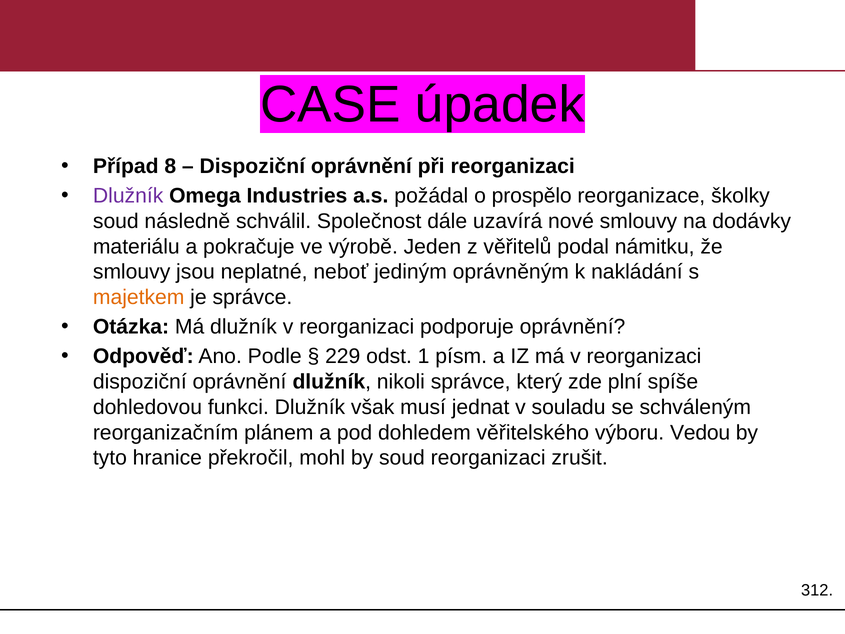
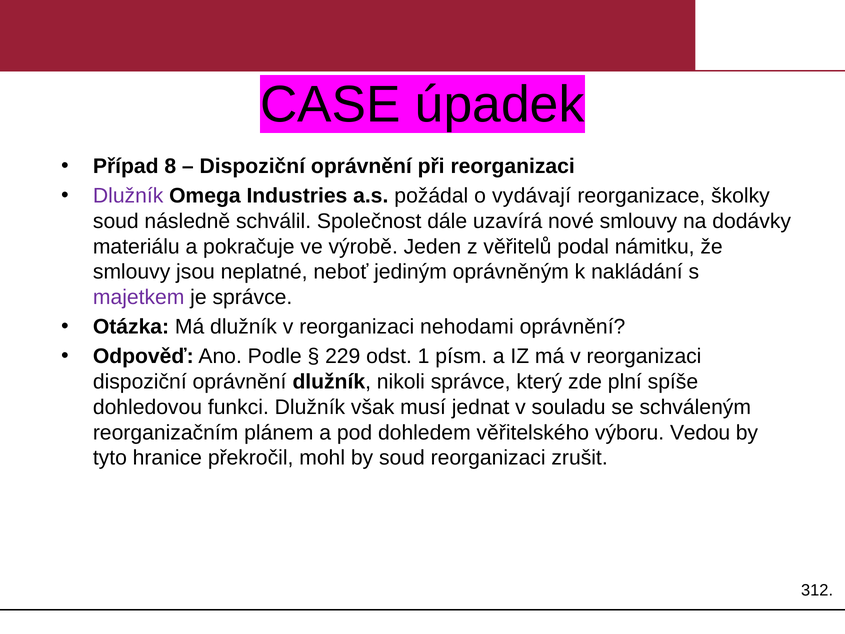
prospělo: prospělo -> vydávají (532, 196)
majetkem colour: orange -> purple (139, 297)
podporuje: podporuje -> nehodami (467, 327)
